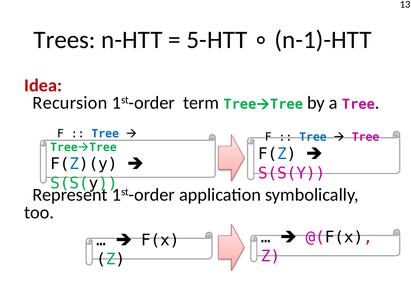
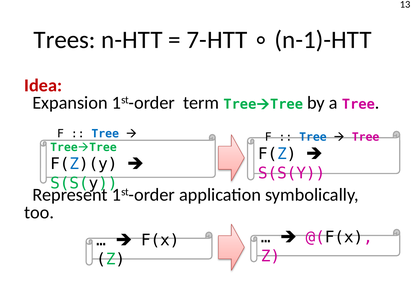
5-HTT: 5-HTT -> 7-HTT (217, 40)
Recursion: Recursion -> Expansion (70, 103)
